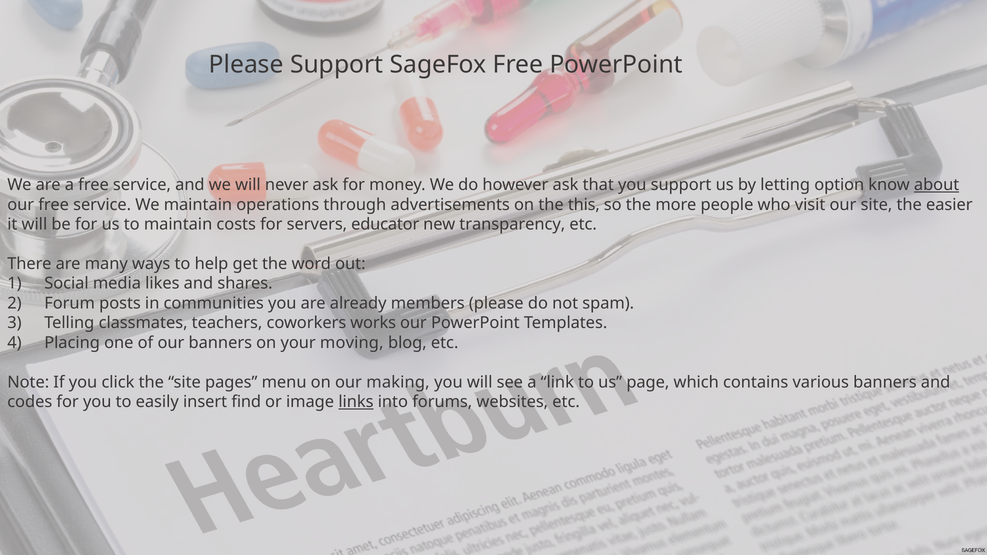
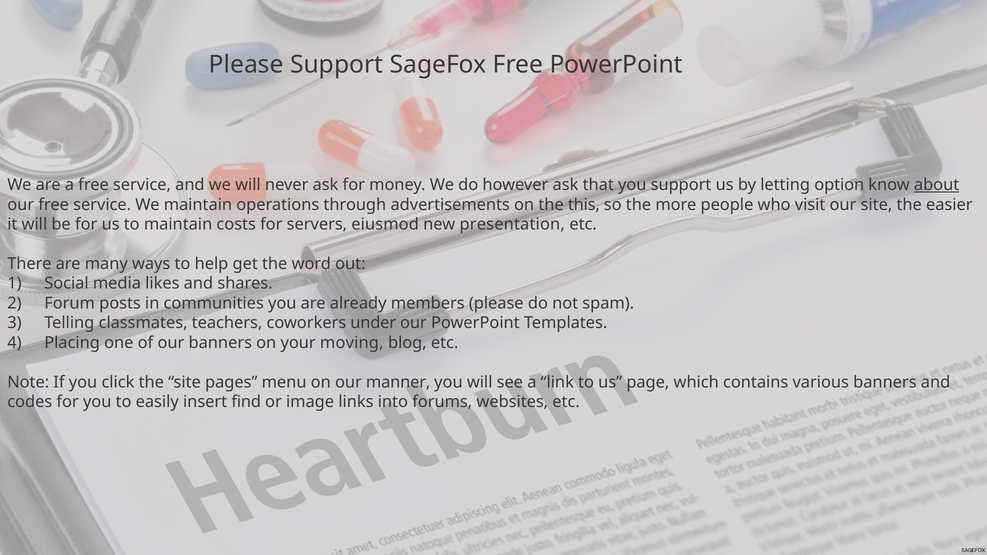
educator: educator -> eiusmod (385, 224)
transparency: transparency -> presentation (512, 224)
works: works -> under (373, 323)
making: making -> manner (398, 382)
links underline: present -> none (356, 402)
